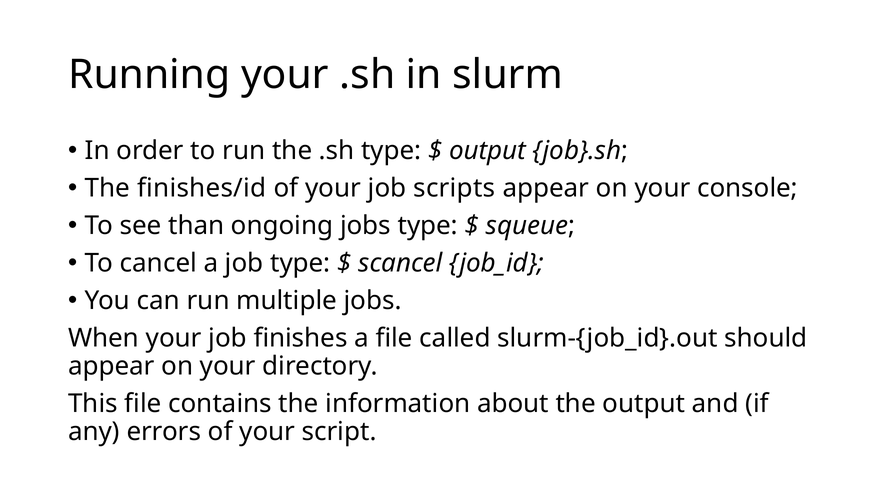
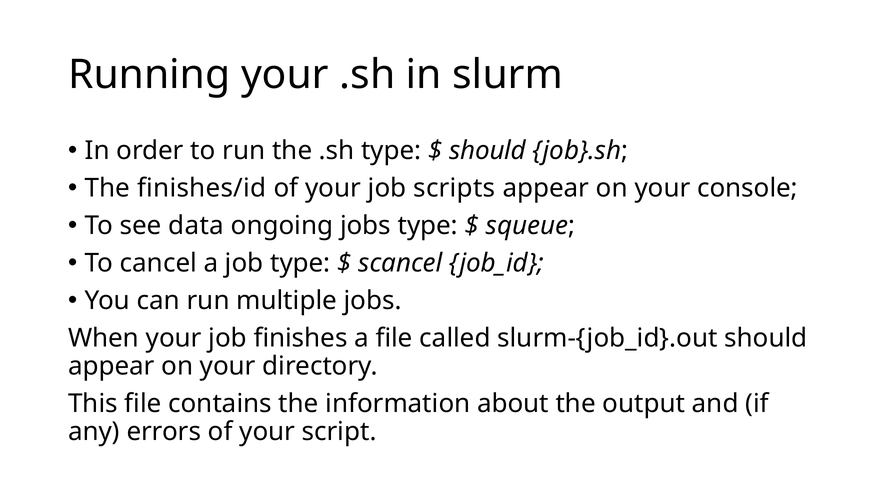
output: output -> should (488, 151)
than: than -> data (196, 226)
